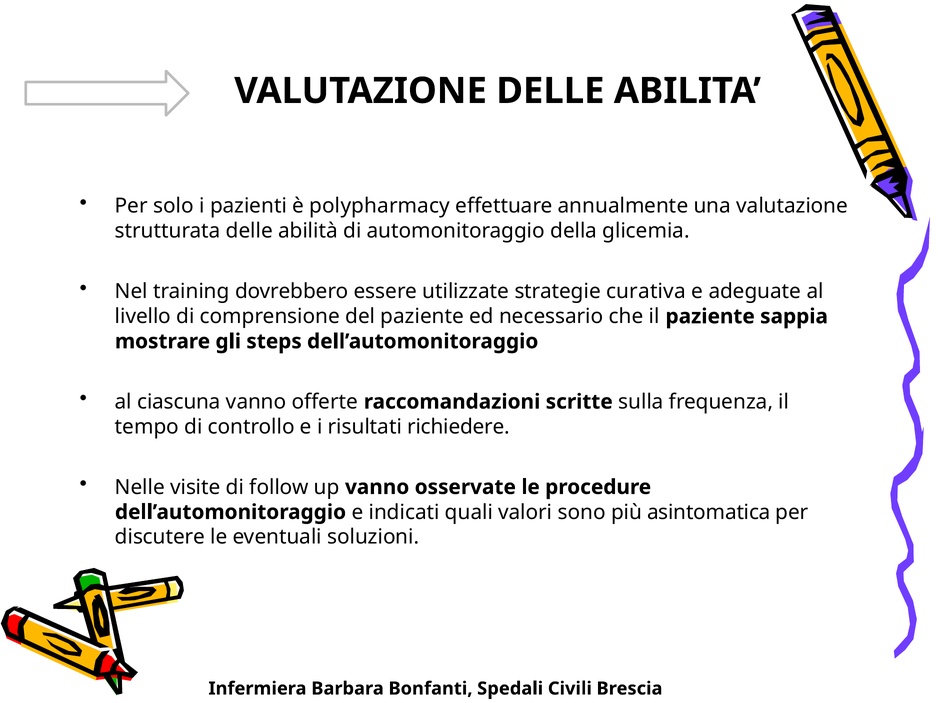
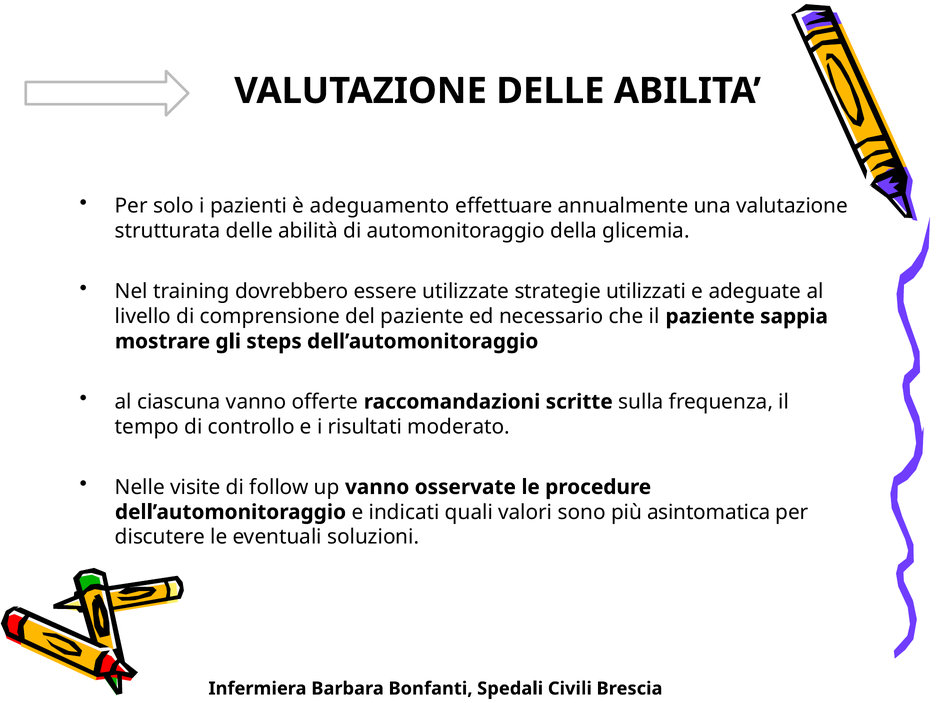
polypharmacy: polypharmacy -> adeguamento (380, 206)
curativa: curativa -> utilizzati (646, 292)
richiedere: richiedere -> moderato (459, 427)
